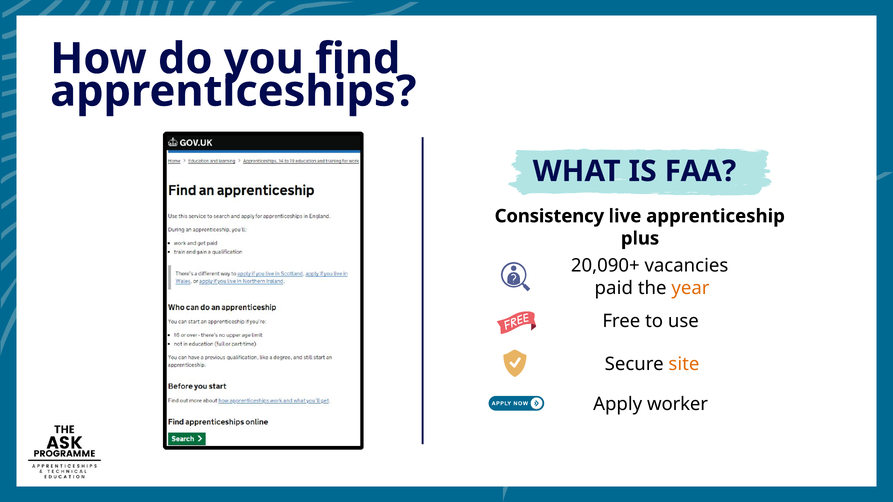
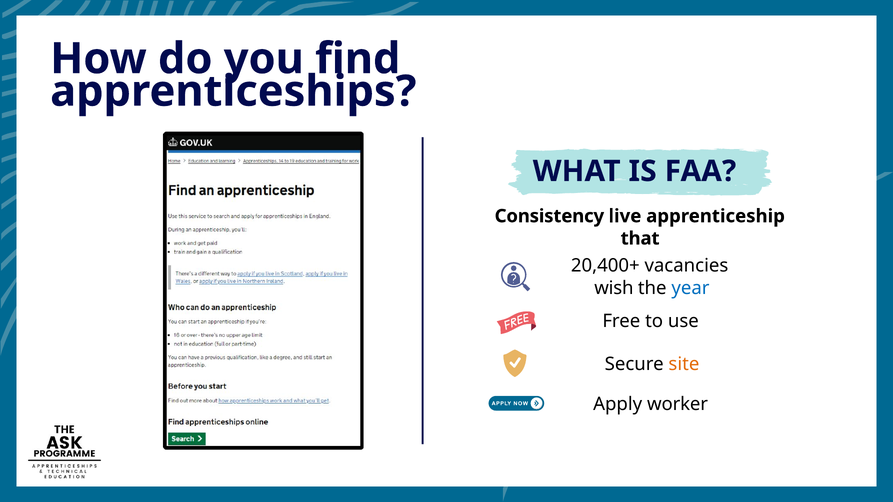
plus: plus -> that (640, 239)
20,090+: 20,090+ -> 20,400+ (605, 266)
paid: paid -> wish (614, 288)
year colour: orange -> blue (690, 288)
